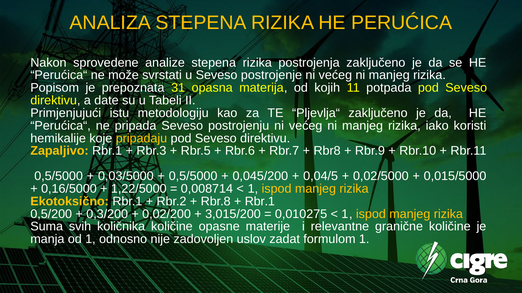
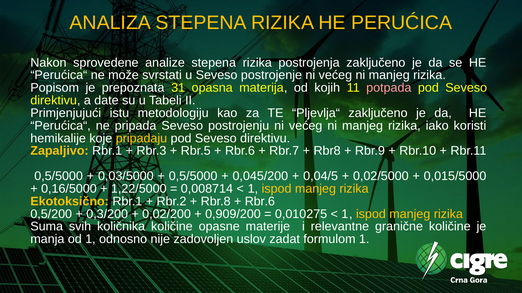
potpada colour: white -> pink (389, 88)
Rbr.1: Rbr.1 -> Rbr.6 (260, 202)
3,015/200: 3,015/200 -> 0,909/200 (233, 214)
